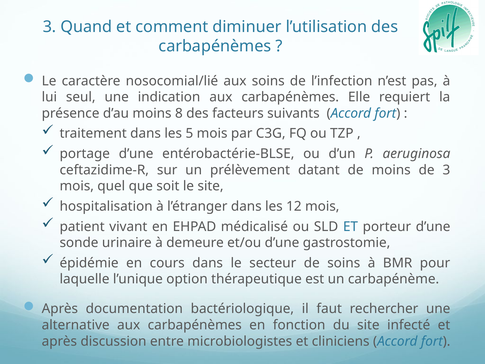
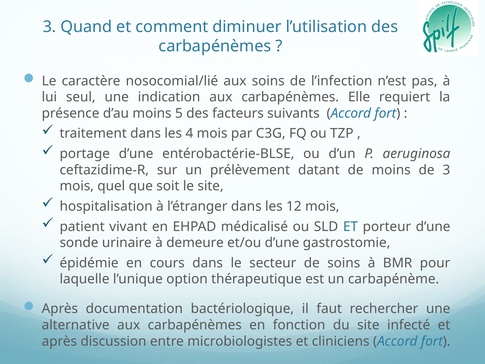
8: 8 -> 5 (179, 113)
5: 5 -> 4 (189, 133)
